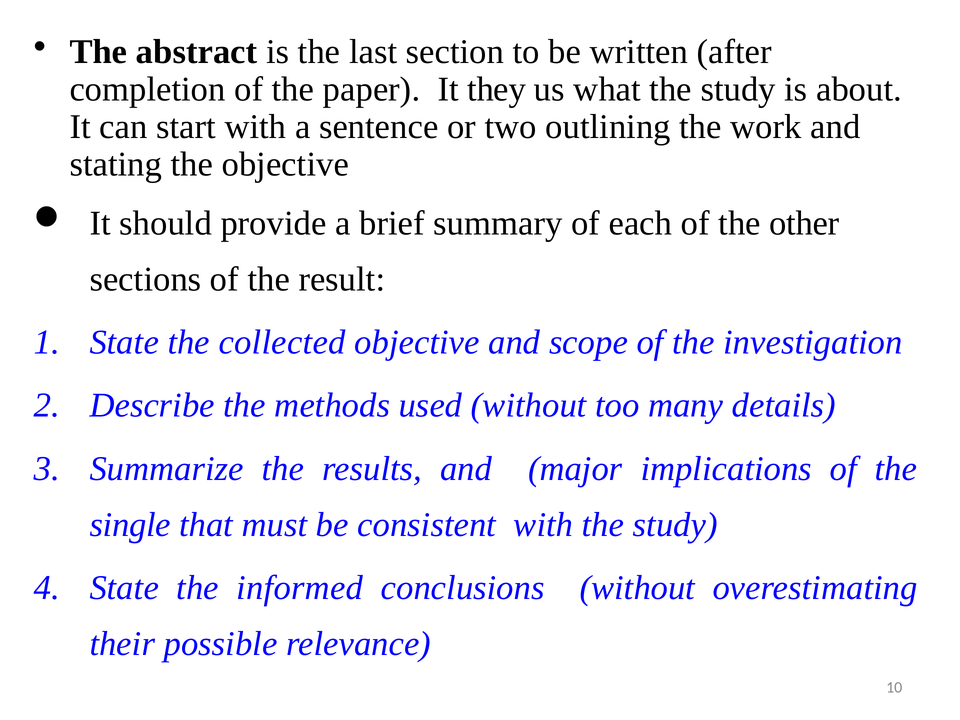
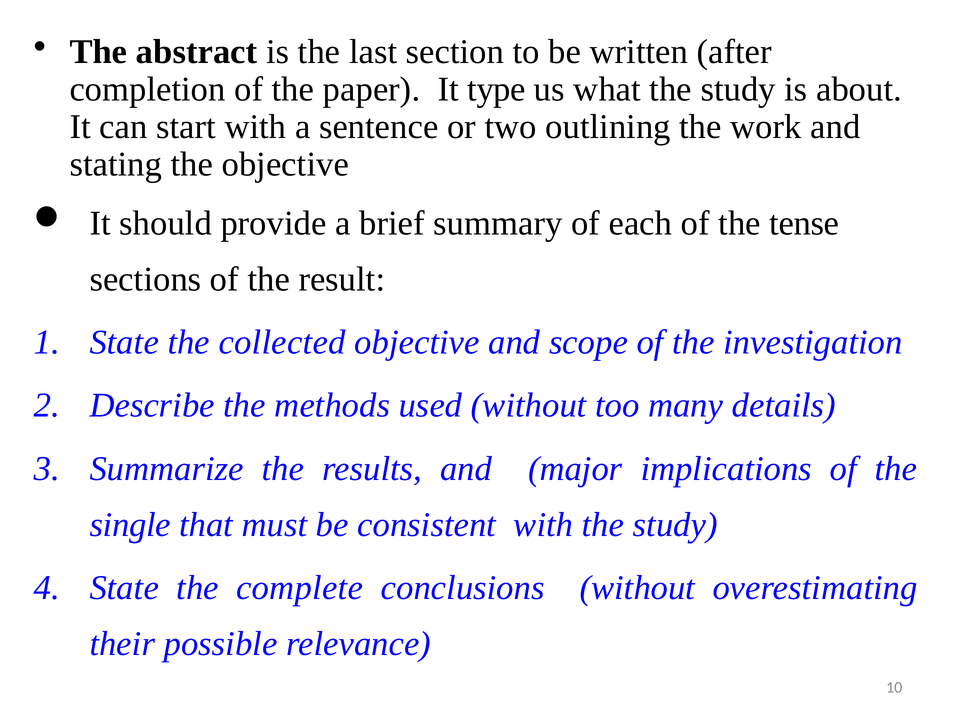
they: they -> type (497, 89)
other: other -> tense (804, 223)
informed: informed -> complete (300, 588)
